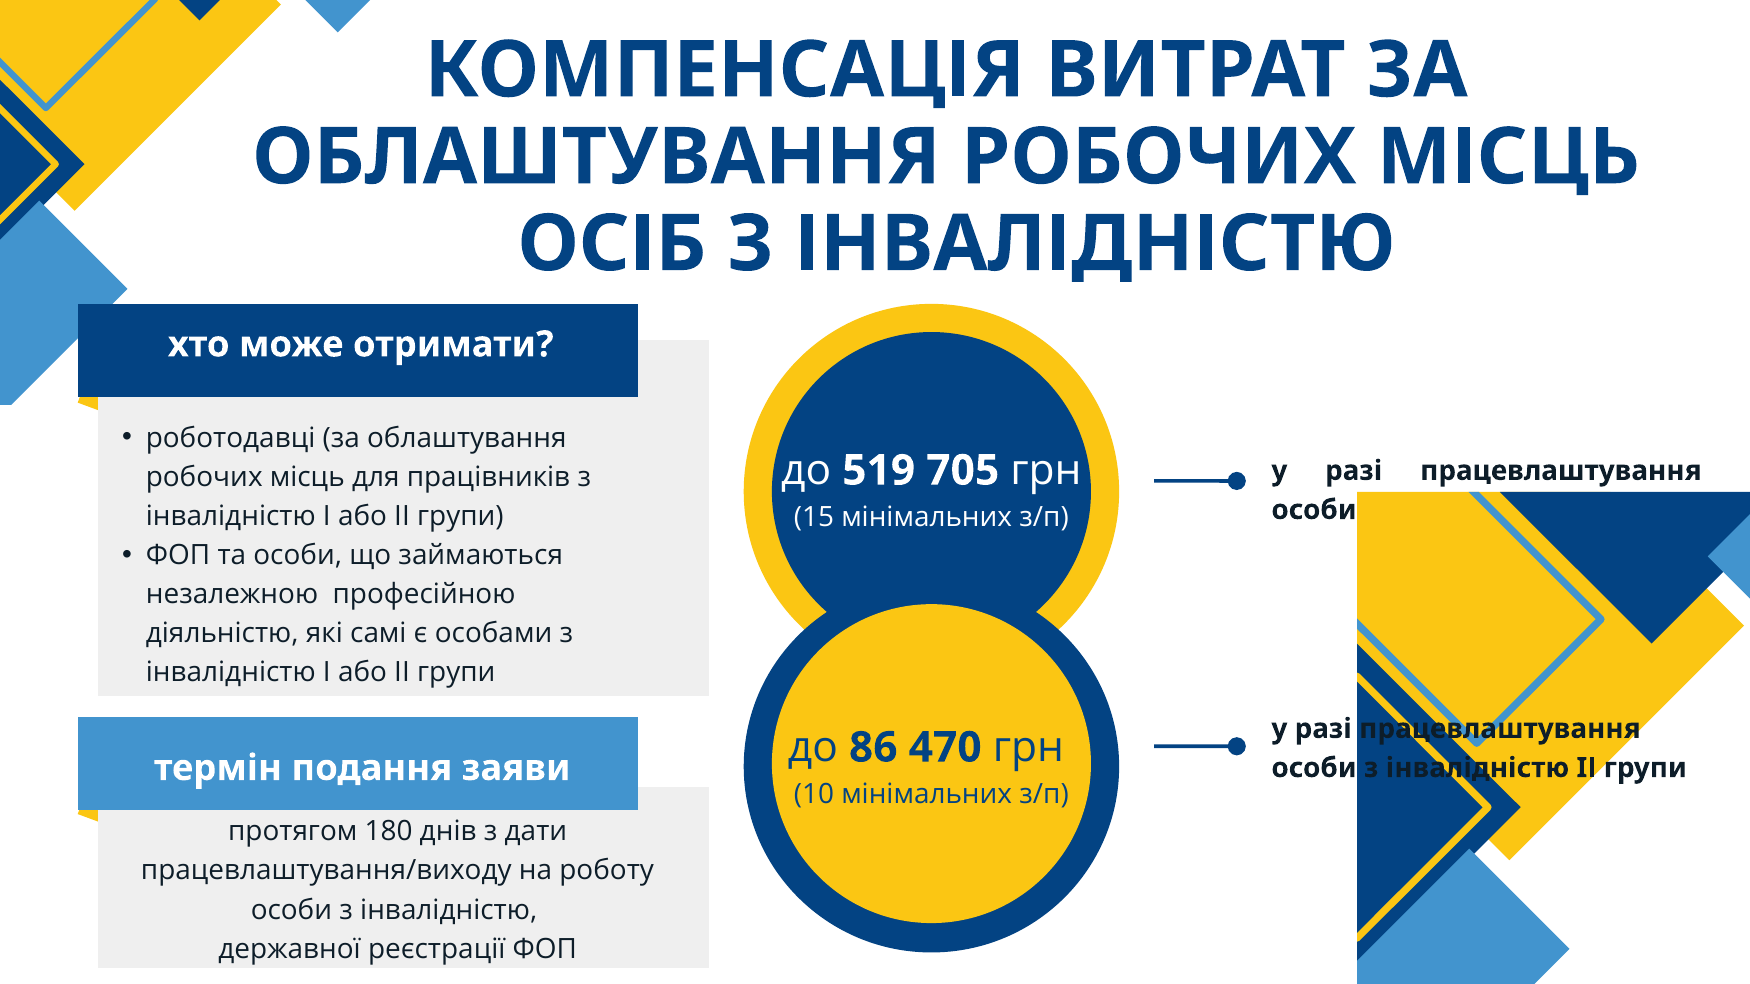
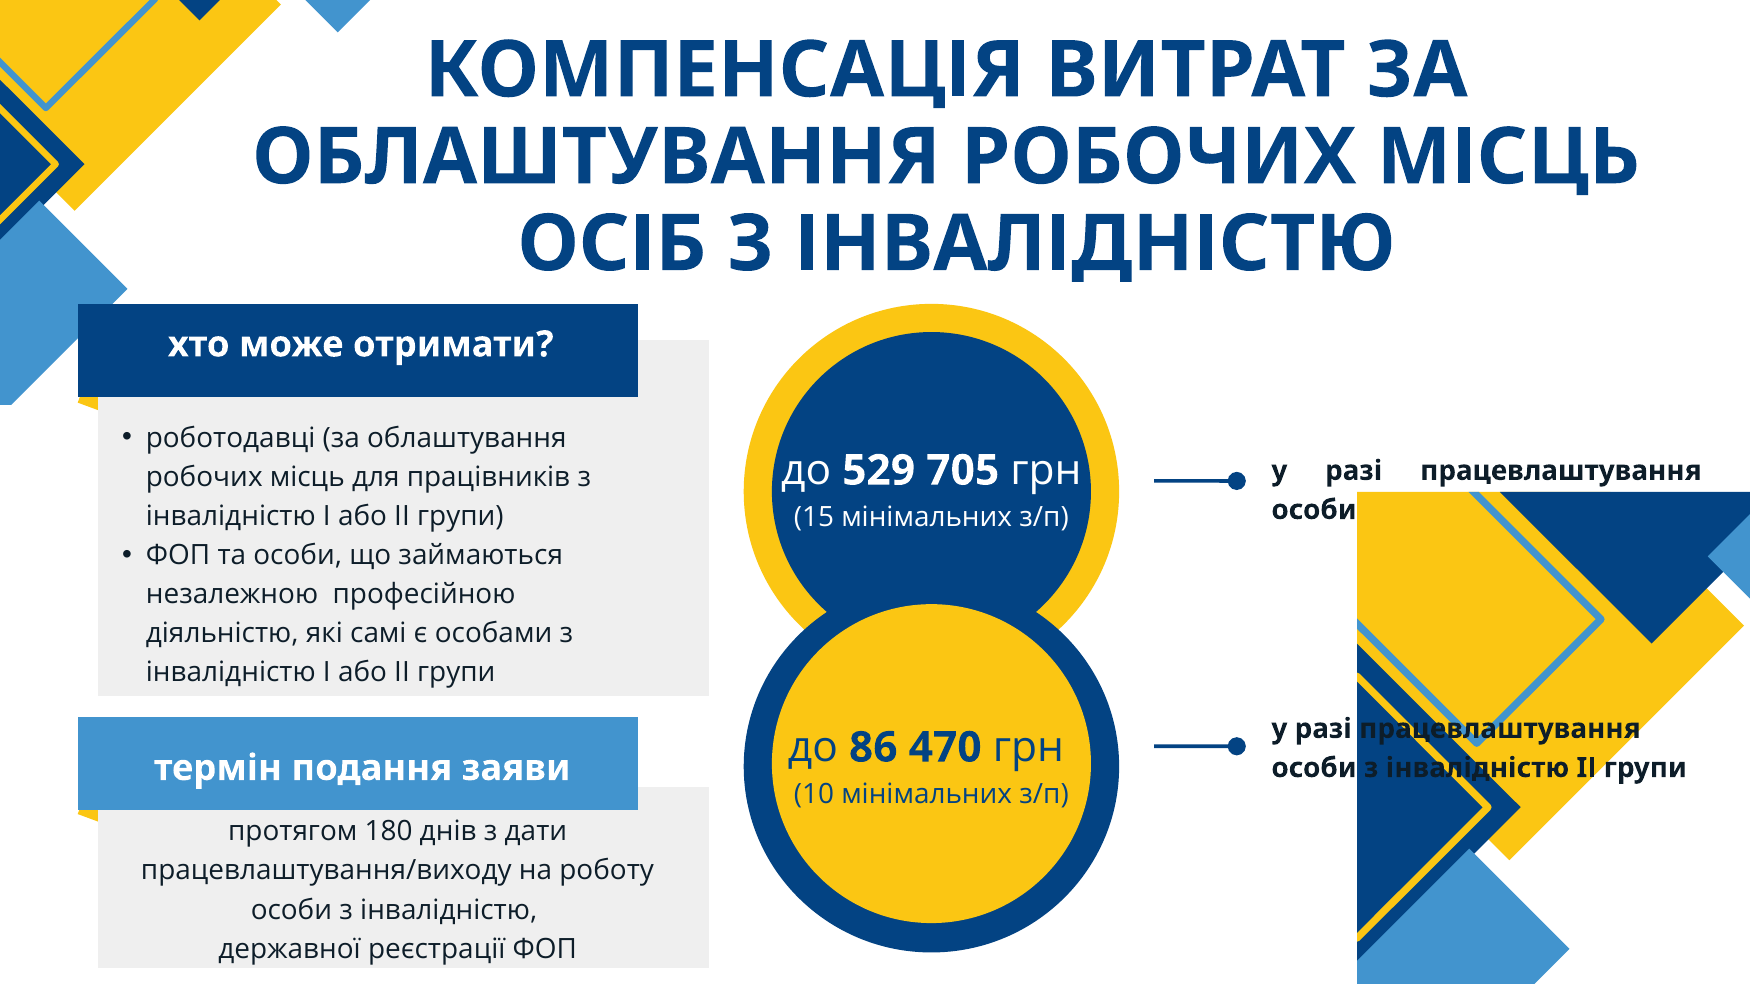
519: 519 -> 529 (879, 471)
